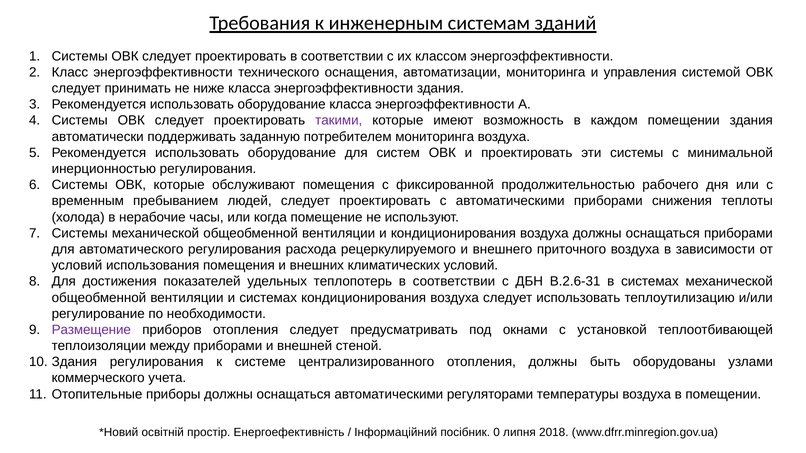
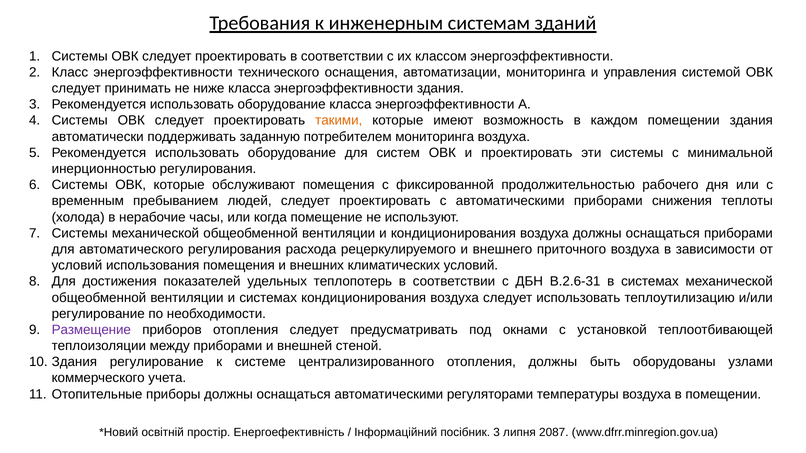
такими colour: purple -> orange (339, 121)
Здания регулирования: регулирования -> регулирование (157, 362)
посібник 0: 0 -> 3 (497, 433)
2018: 2018 -> 2087 (554, 433)
